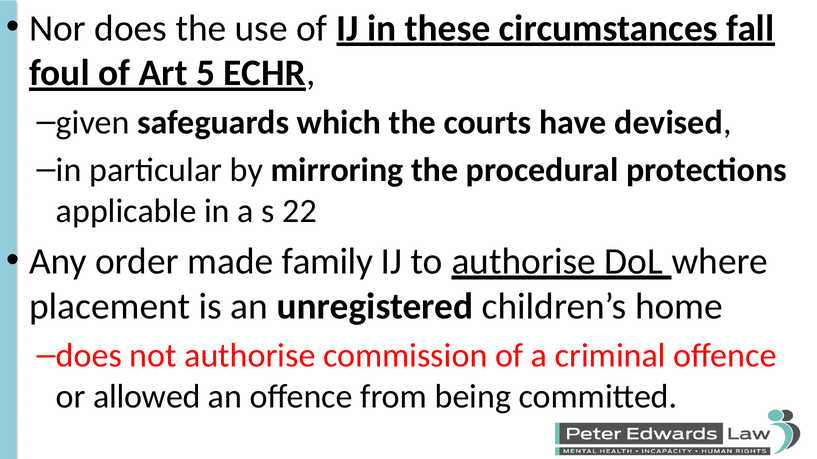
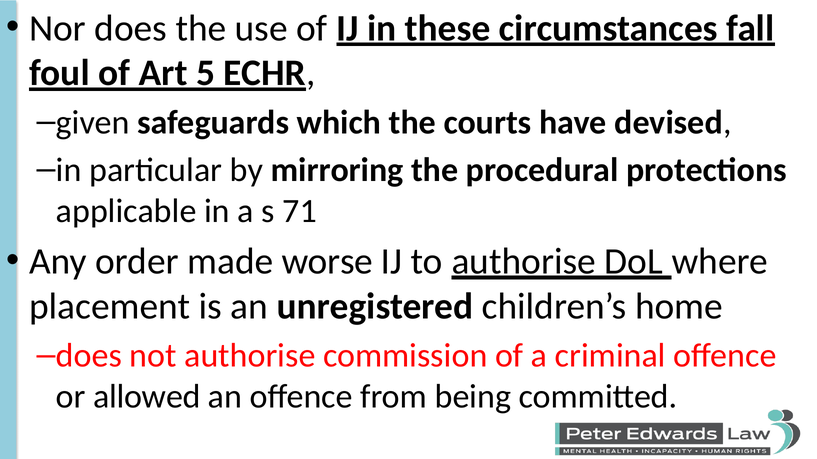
22: 22 -> 71 (300, 211)
family: family -> worse (327, 262)
